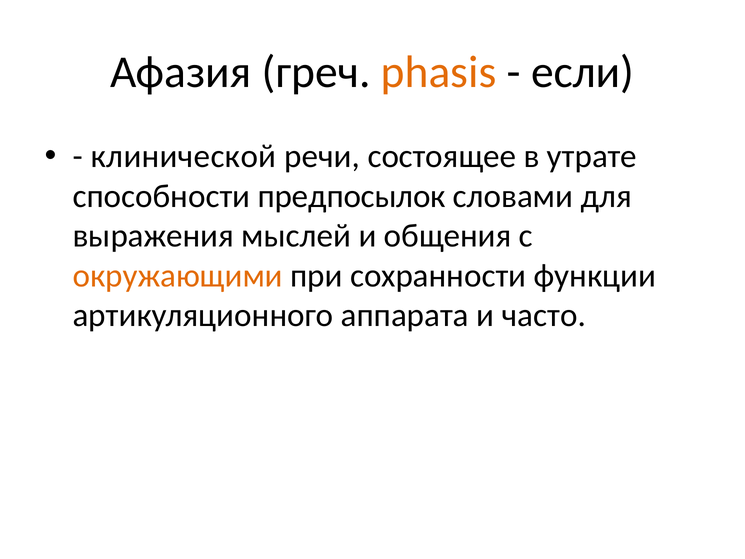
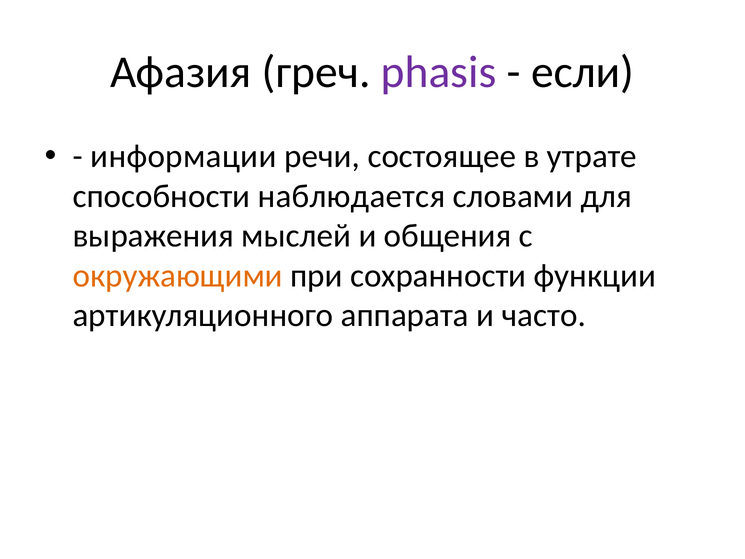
phasis colour: orange -> purple (439, 72)
клинической: клинической -> информации (183, 156)
предпосылок: предпосылок -> наблюдается (352, 196)
